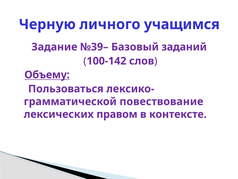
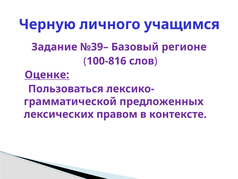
заданий: заданий -> регионе (184, 47)
100-142: 100-142 -> 100-816 (107, 61)
Объему: Объему -> Оценке (47, 75)
повествование: повествование -> предложенных (161, 101)
